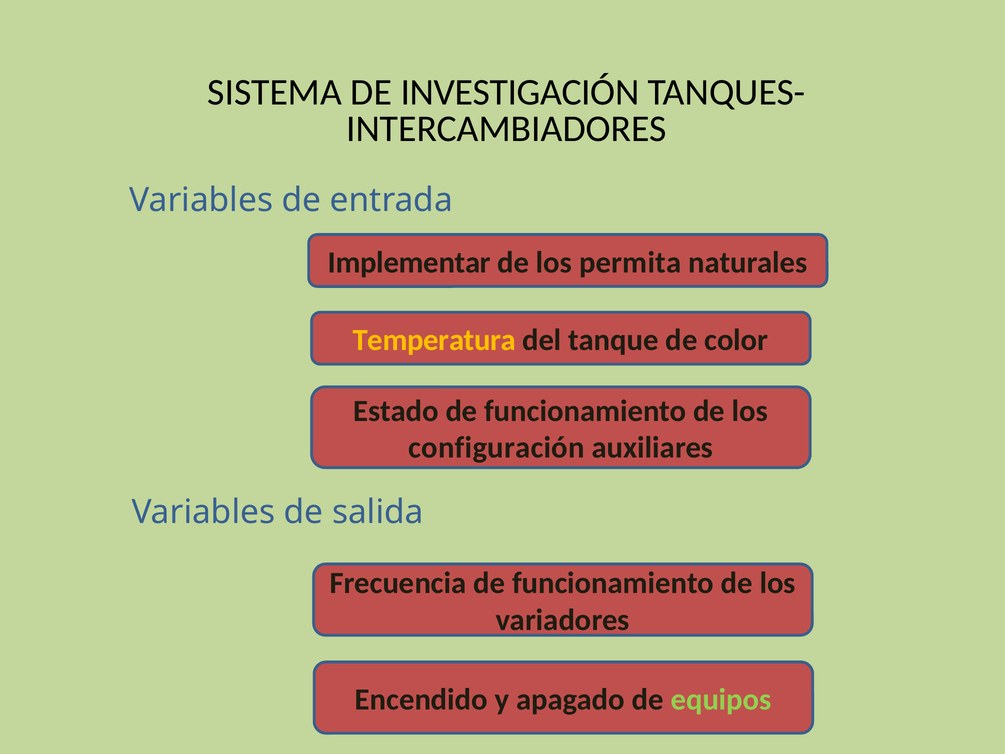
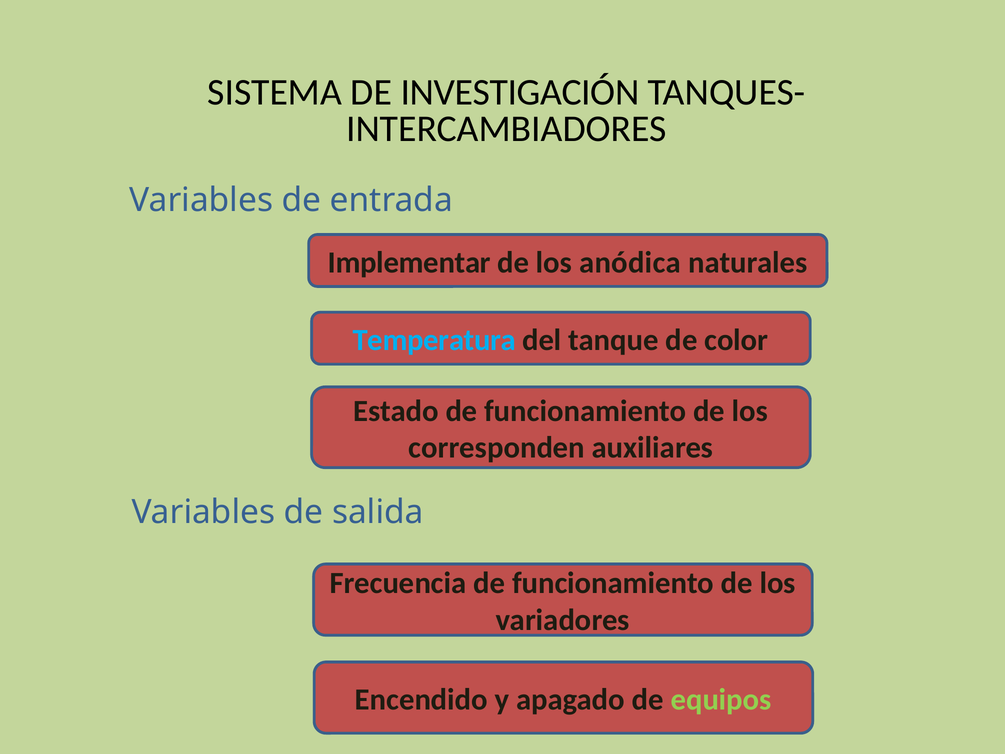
permita: permita -> anódica (630, 263)
Temperatura colour: yellow -> light blue (434, 340)
configuración: configuración -> corresponden (497, 448)
